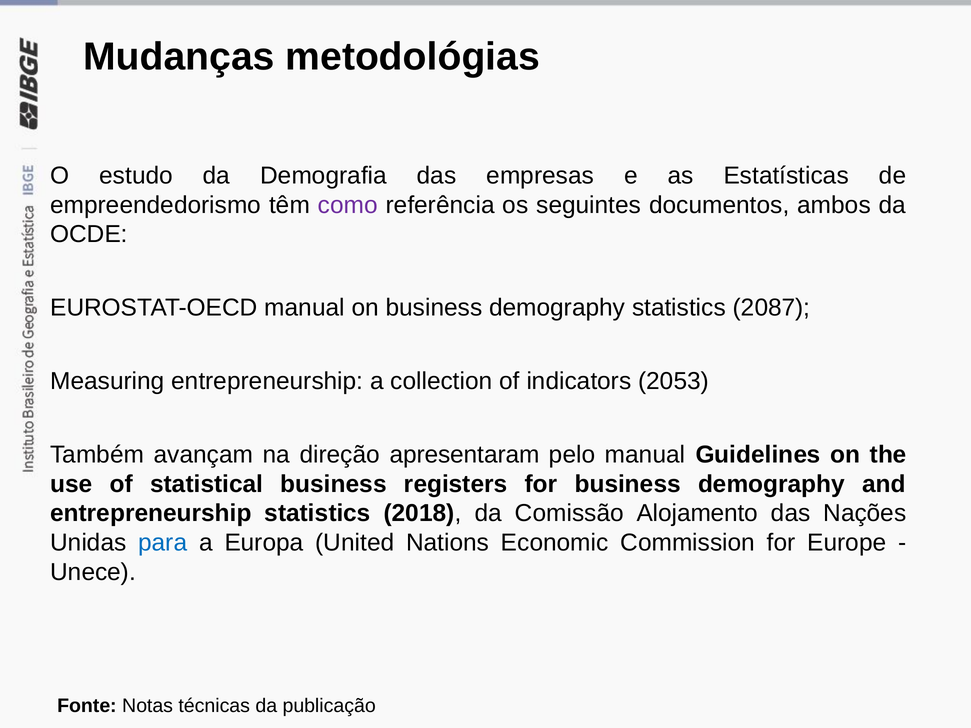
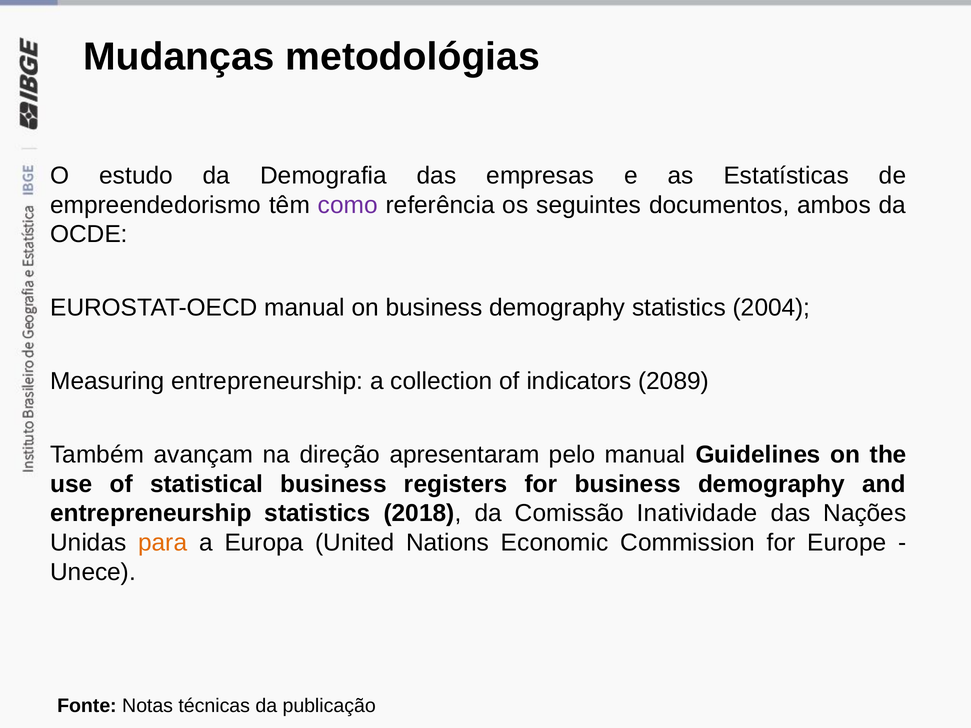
2087: 2087 -> 2004 (771, 308)
2053: 2053 -> 2089 (674, 381)
Alojamento: Alojamento -> Inatividade (697, 513)
para colour: blue -> orange (163, 543)
